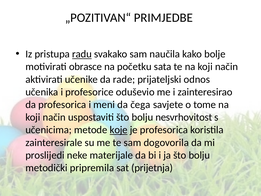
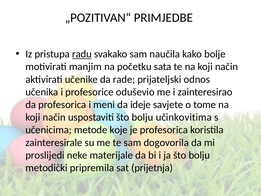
obrasce: obrasce -> manjim (85, 67)
čega: čega -> ideje (141, 104)
nesvrhovitost: nesvrhovitost -> učinkovitima (184, 117)
koje underline: present -> none (119, 130)
